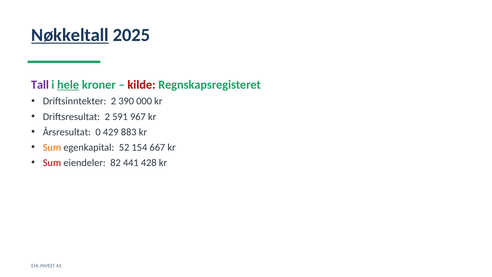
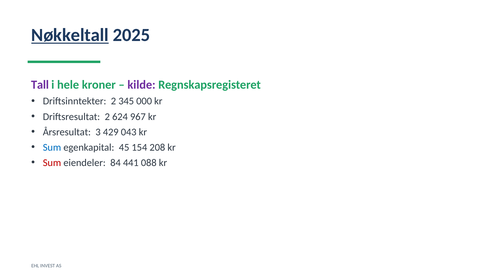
hele underline: present -> none (68, 85)
kilde colour: red -> purple (141, 85)
390: 390 -> 345 (126, 101)
591: 591 -> 624 (120, 117)
0: 0 -> 3 (98, 132)
883: 883 -> 043 (129, 132)
Sum colour: orange -> blue (52, 147)
52: 52 -> 45 (124, 147)
667: 667 -> 208 (157, 147)
82: 82 -> 84 (116, 163)
428: 428 -> 088 (149, 163)
